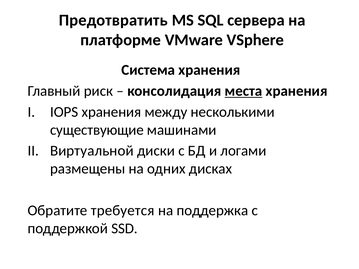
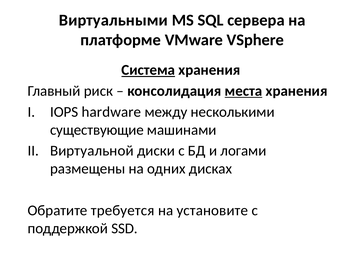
Предотвратить: Предотвратить -> Виртуальными (113, 20)
Система underline: none -> present (148, 70)
IOPS хранения: хранения -> hardware (111, 112)
поддержка: поддержка -> установите (212, 211)
